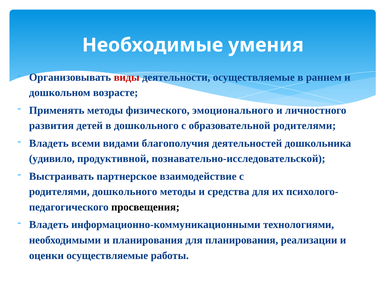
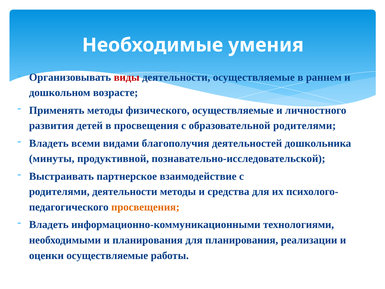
физического эмоционального: эмоционального -> осуществляемые (233, 110)
в дошкольного: дошкольного -> просвещения (146, 126)
удивило: удивило -> минуты (52, 159)
родителями дошкольного: дошкольного -> деятельности (125, 192)
просвещения colour: black -> orange (145, 207)
